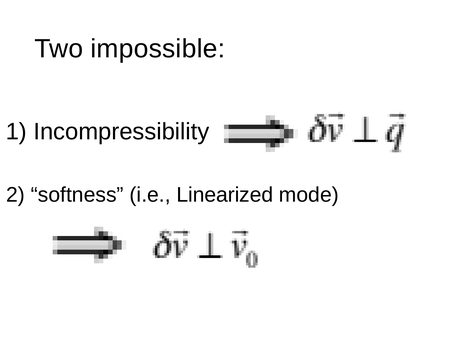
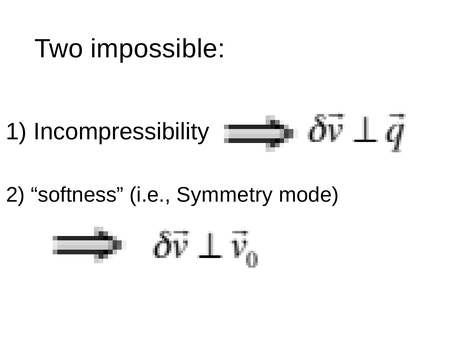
Linearized: Linearized -> Symmetry (225, 195)
